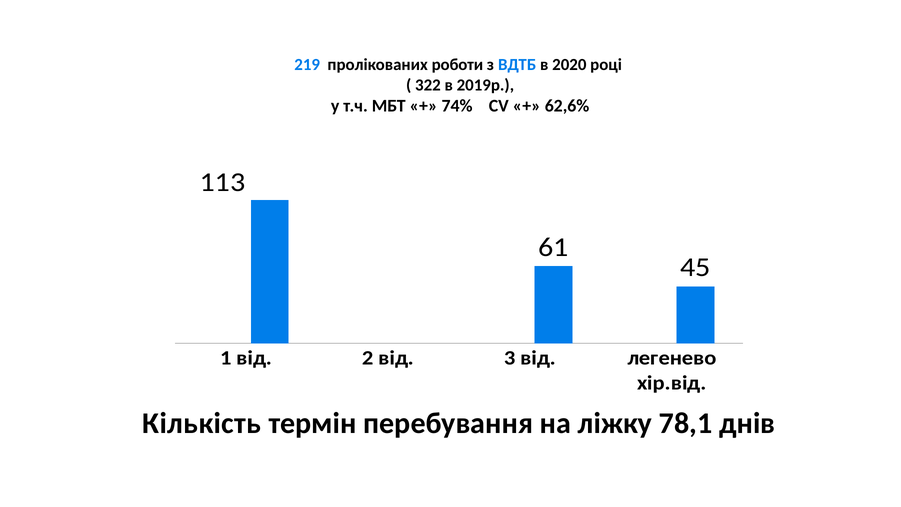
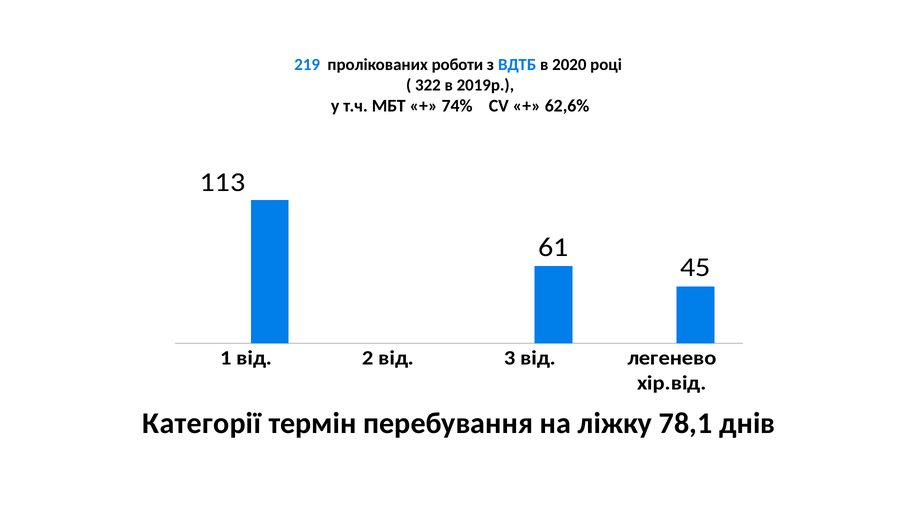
Кількість: Кількість -> Категорії (202, 423)
